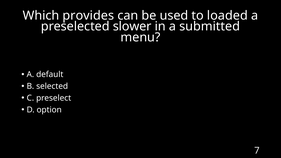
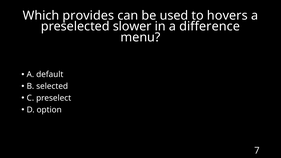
loaded: loaded -> hovers (227, 16)
submitted: submitted -> difference (210, 26)
